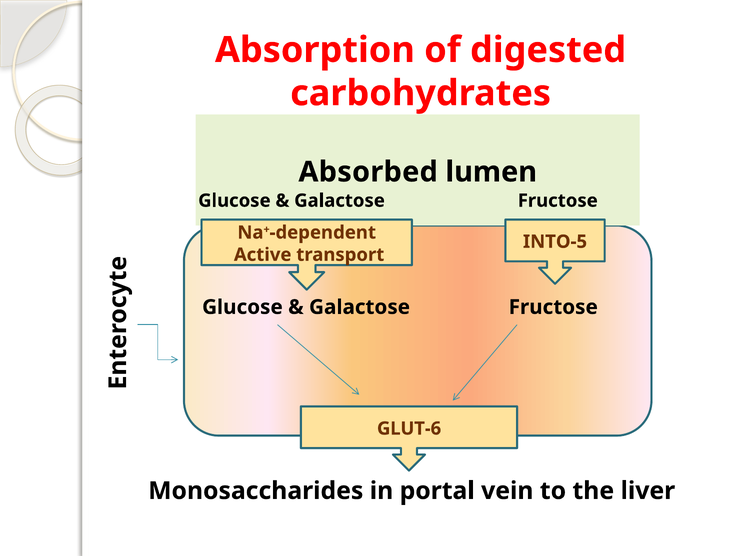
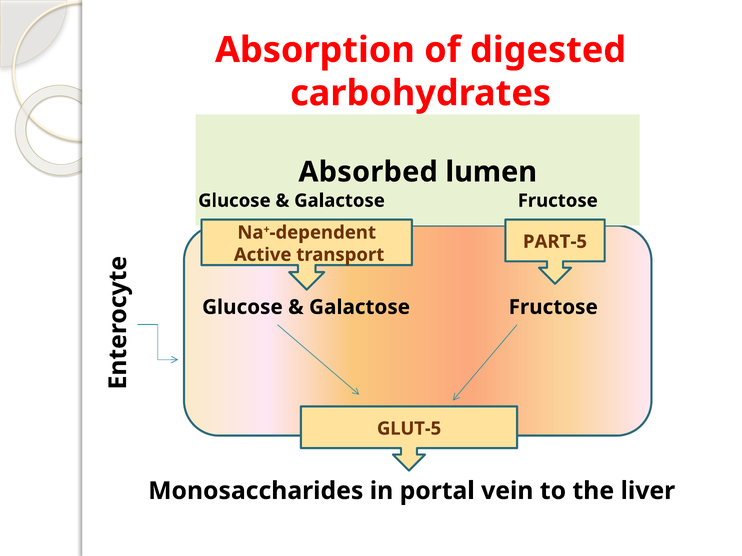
INTO-5: INTO-5 -> PART-5 (555, 242)
GLUT-6: GLUT-6 -> GLUT-5 (409, 429)
